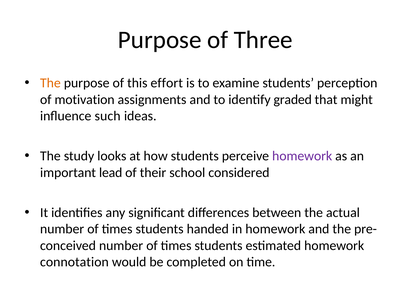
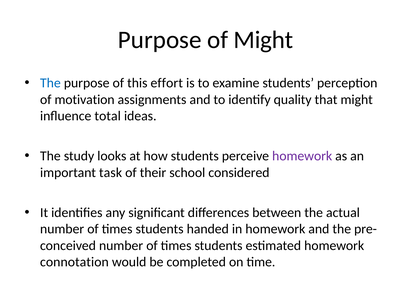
of Three: Three -> Might (263, 40)
The colour: orange -> blue (50, 83)
graded: graded -> quality (293, 100)
such: such -> total (108, 116)
lead: lead -> task (111, 173)
